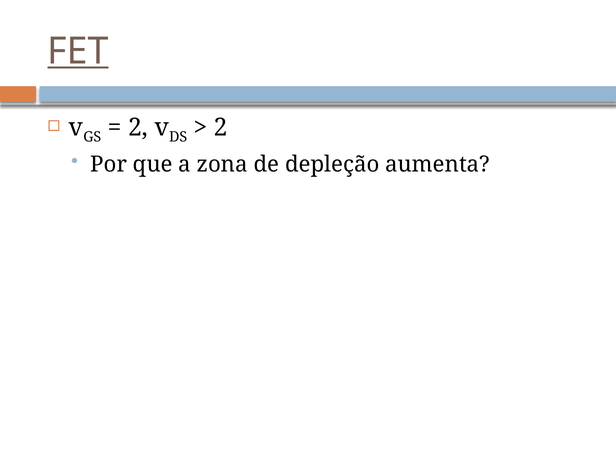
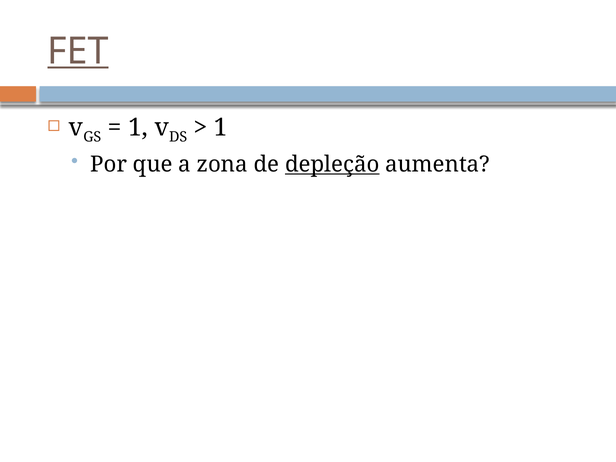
2: 2 -> 1 (138, 127)
2: 2 -> 1 (221, 127)
depleção underline: none -> present (332, 164)
